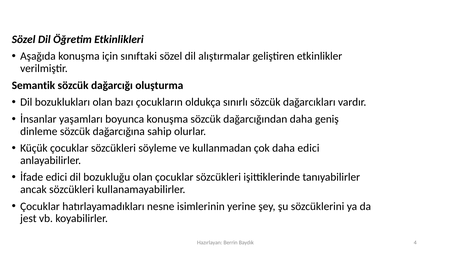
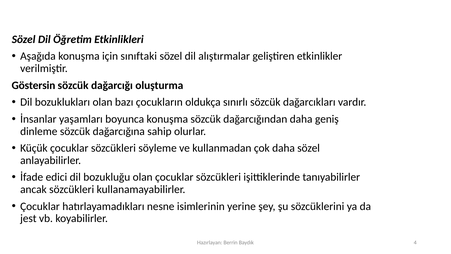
Semantik: Semantik -> Göstersin (33, 85)
daha edici: edici -> sözel (309, 148)
